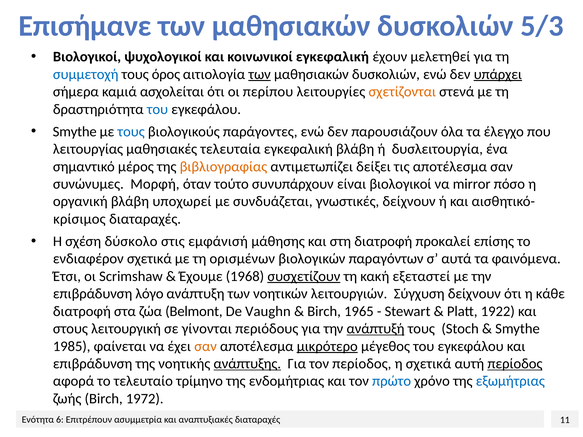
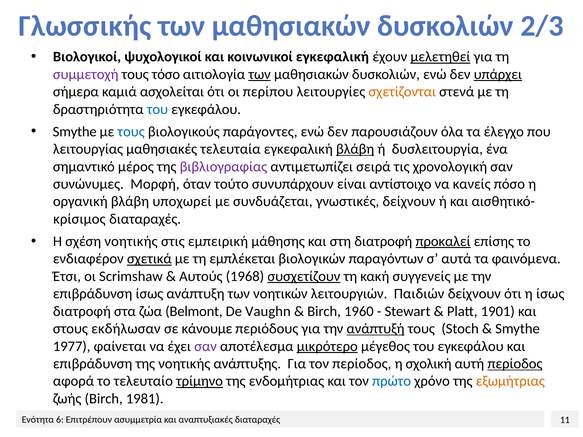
Επισήμανε: Επισήμανε -> Γλωσσικής (85, 26)
5/3: 5/3 -> 2/3 (542, 26)
μελετηθεί underline: none -> present (440, 57)
συμμετοχή colour: blue -> purple (86, 74)
όρος: όρος -> τόσο (166, 74)
βλάβη underline: none -> present (355, 149)
βιβλιογραφίας colour: orange -> purple (223, 167)
δείξει: δείξει -> σειρά (373, 167)
τις αποτέλεσμα: αποτέλεσμα -> χρονολογική (450, 167)
είναι βιολογικοί: βιολογικοί -> αντίστοιχο (400, 184)
mirror: mirror -> κανείς (472, 184)
σχέση δύσκολο: δύσκολο -> νοητικής (131, 241)
εμφάνισή: εμφάνισή -> εμπειρική (218, 241)
προκαλεί underline: none -> present (443, 241)
σχετικά underline: none -> present (149, 259)
ορισμένων: ορισμένων -> εμπλέκεται (242, 259)
Έχουμε: Έχουμε -> Αυτούς (201, 276)
εξεταστεί: εξεταστεί -> συγγενείς (422, 276)
επιβράδυνση λόγο: λόγο -> ίσως (149, 294)
Σύγχυση: Σύγχυση -> Παιδιών (419, 294)
η κάθε: κάθε -> ίσως (550, 294)
1965: 1965 -> 1960 (359, 311)
1922: 1922 -> 1901 (498, 311)
λειτουργική: λειτουργική -> εκδήλωσαν (126, 329)
γίνονται: γίνονται -> κάνουμε (207, 329)
1985: 1985 -> 1977 (72, 346)
σαν colour: orange -> purple (206, 346)
ανάπτυξης underline: present -> none (247, 364)
η σχετικά: σχετικά -> σχολική (429, 364)
τρίμηνο underline: none -> present (200, 381)
εξωμήτριας colour: blue -> orange (510, 381)
1972: 1972 -> 1981 (145, 399)
